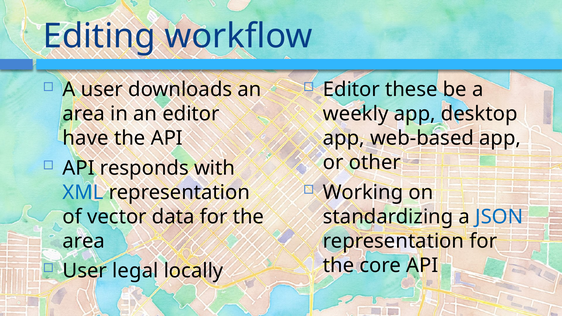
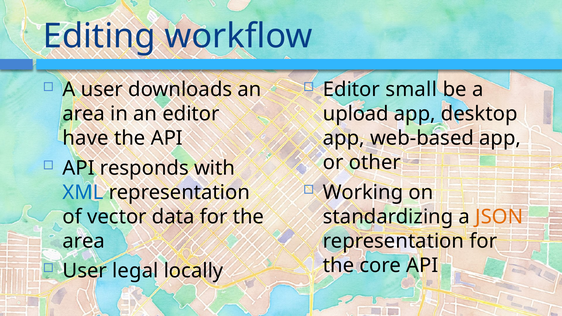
these: these -> small (411, 90)
weekly: weekly -> upload (356, 114)
JSON colour: blue -> orange (499, 217)
